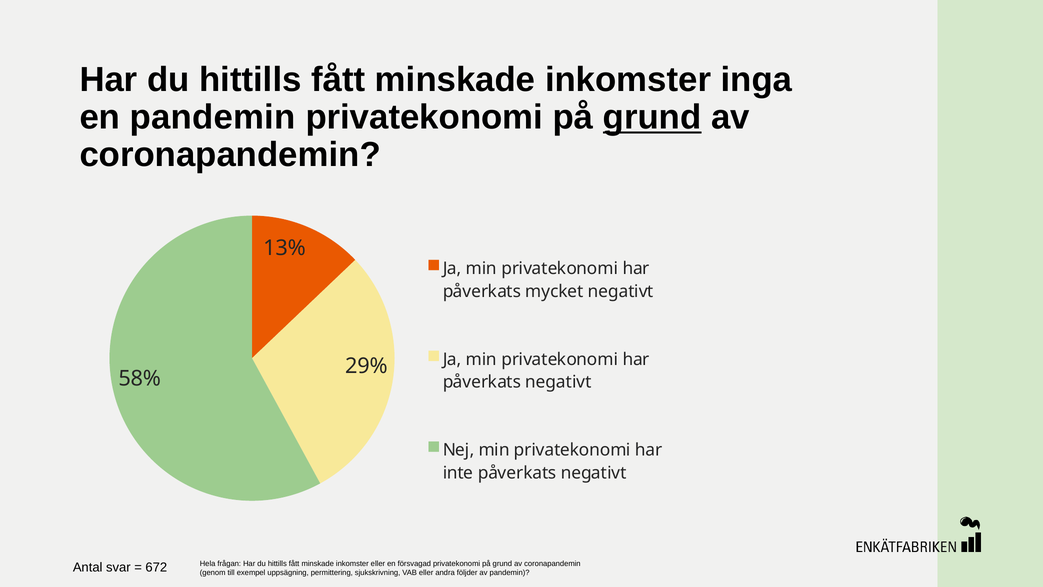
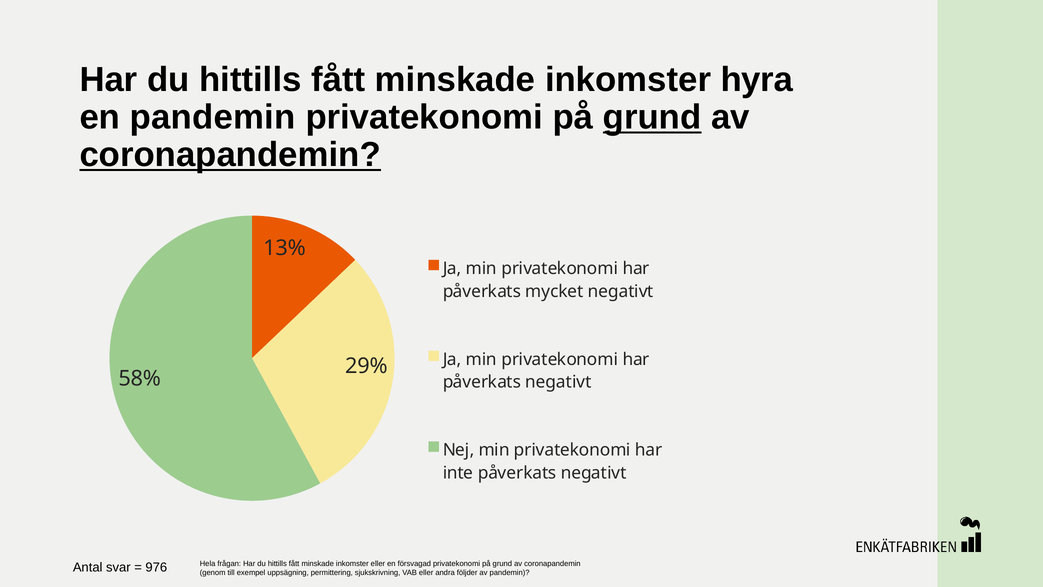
inga: inga -> hyra (757, 80)
coronapandemin underline: none -> present (230, 155)
672: 672 -> 976 (156, 567)
